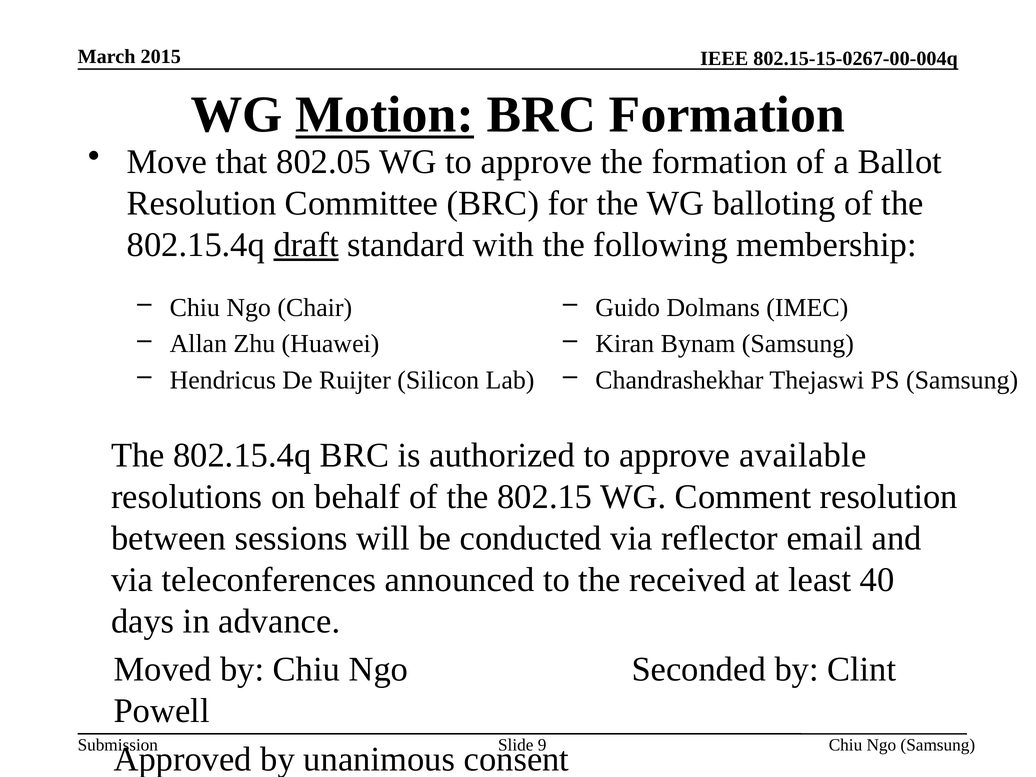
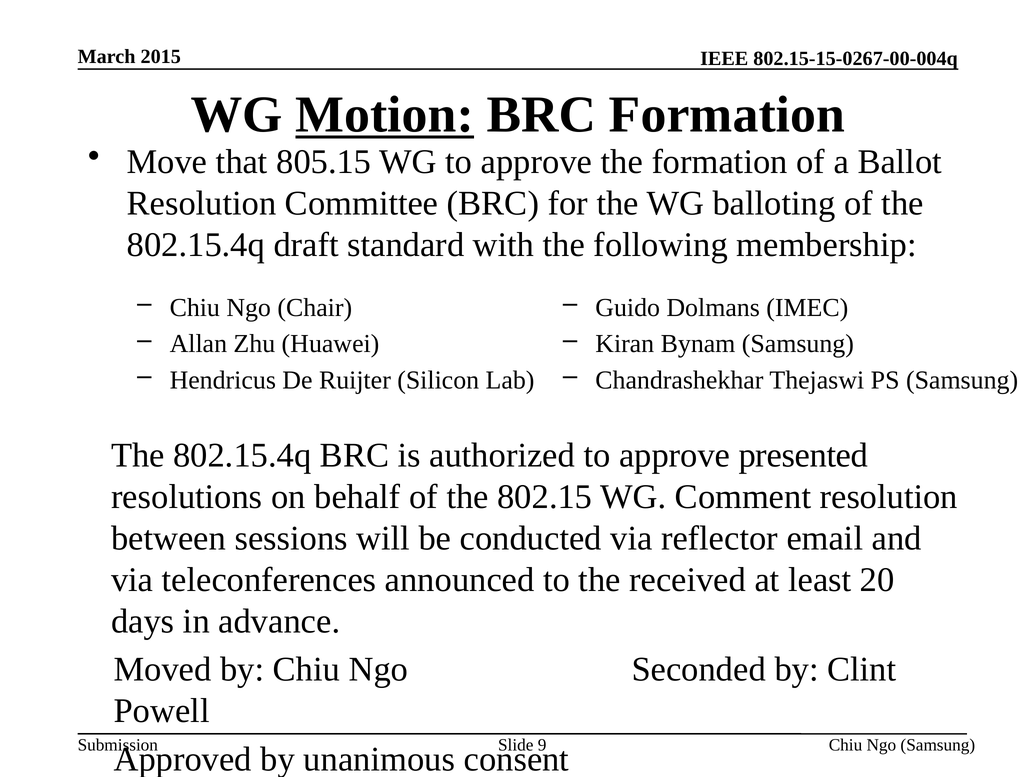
802.05: 802.05 -> 805.15 (324, 162)
draft underline: present -> none (306, 245)
available: available -> presented (803, 455)
40: 40 -> 20 (877, 580)
